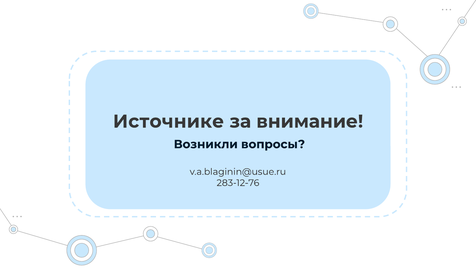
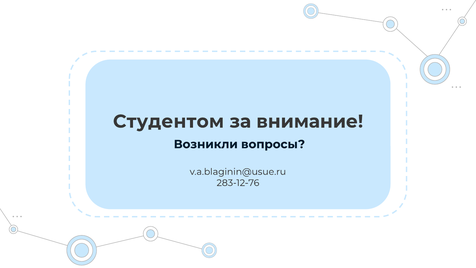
Источнике: Источнике -> Студентом (168, 121)
